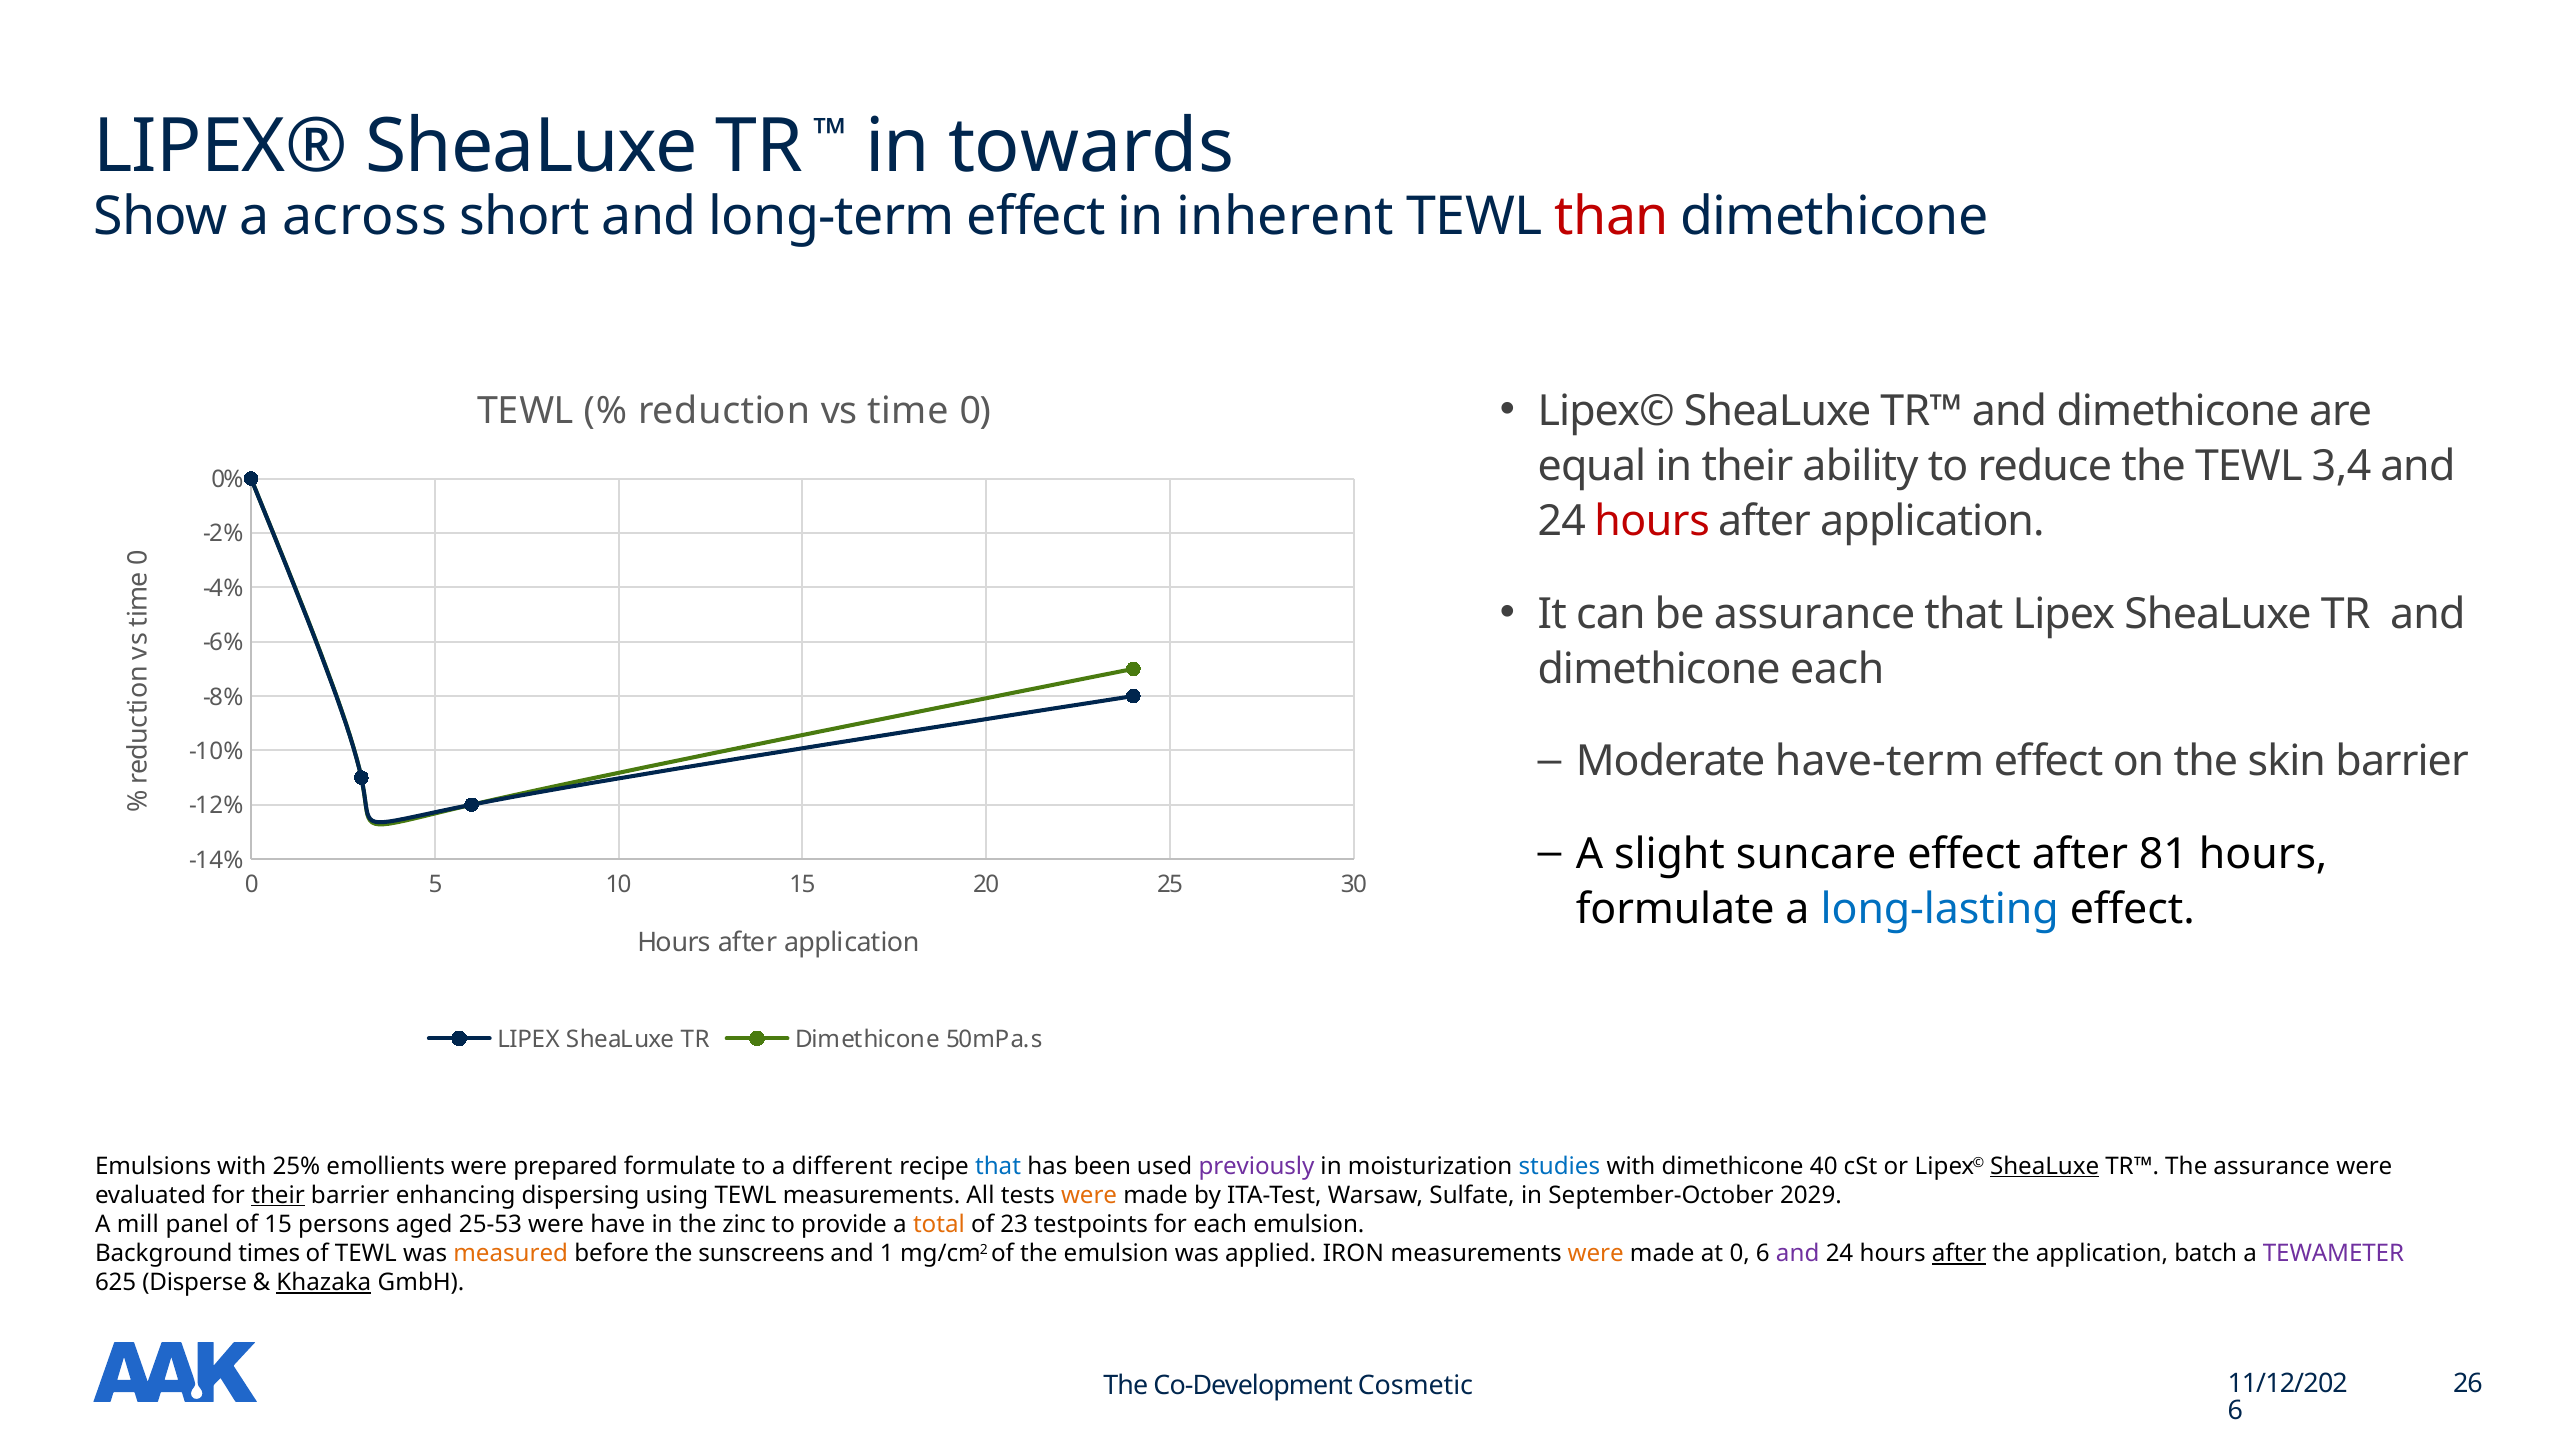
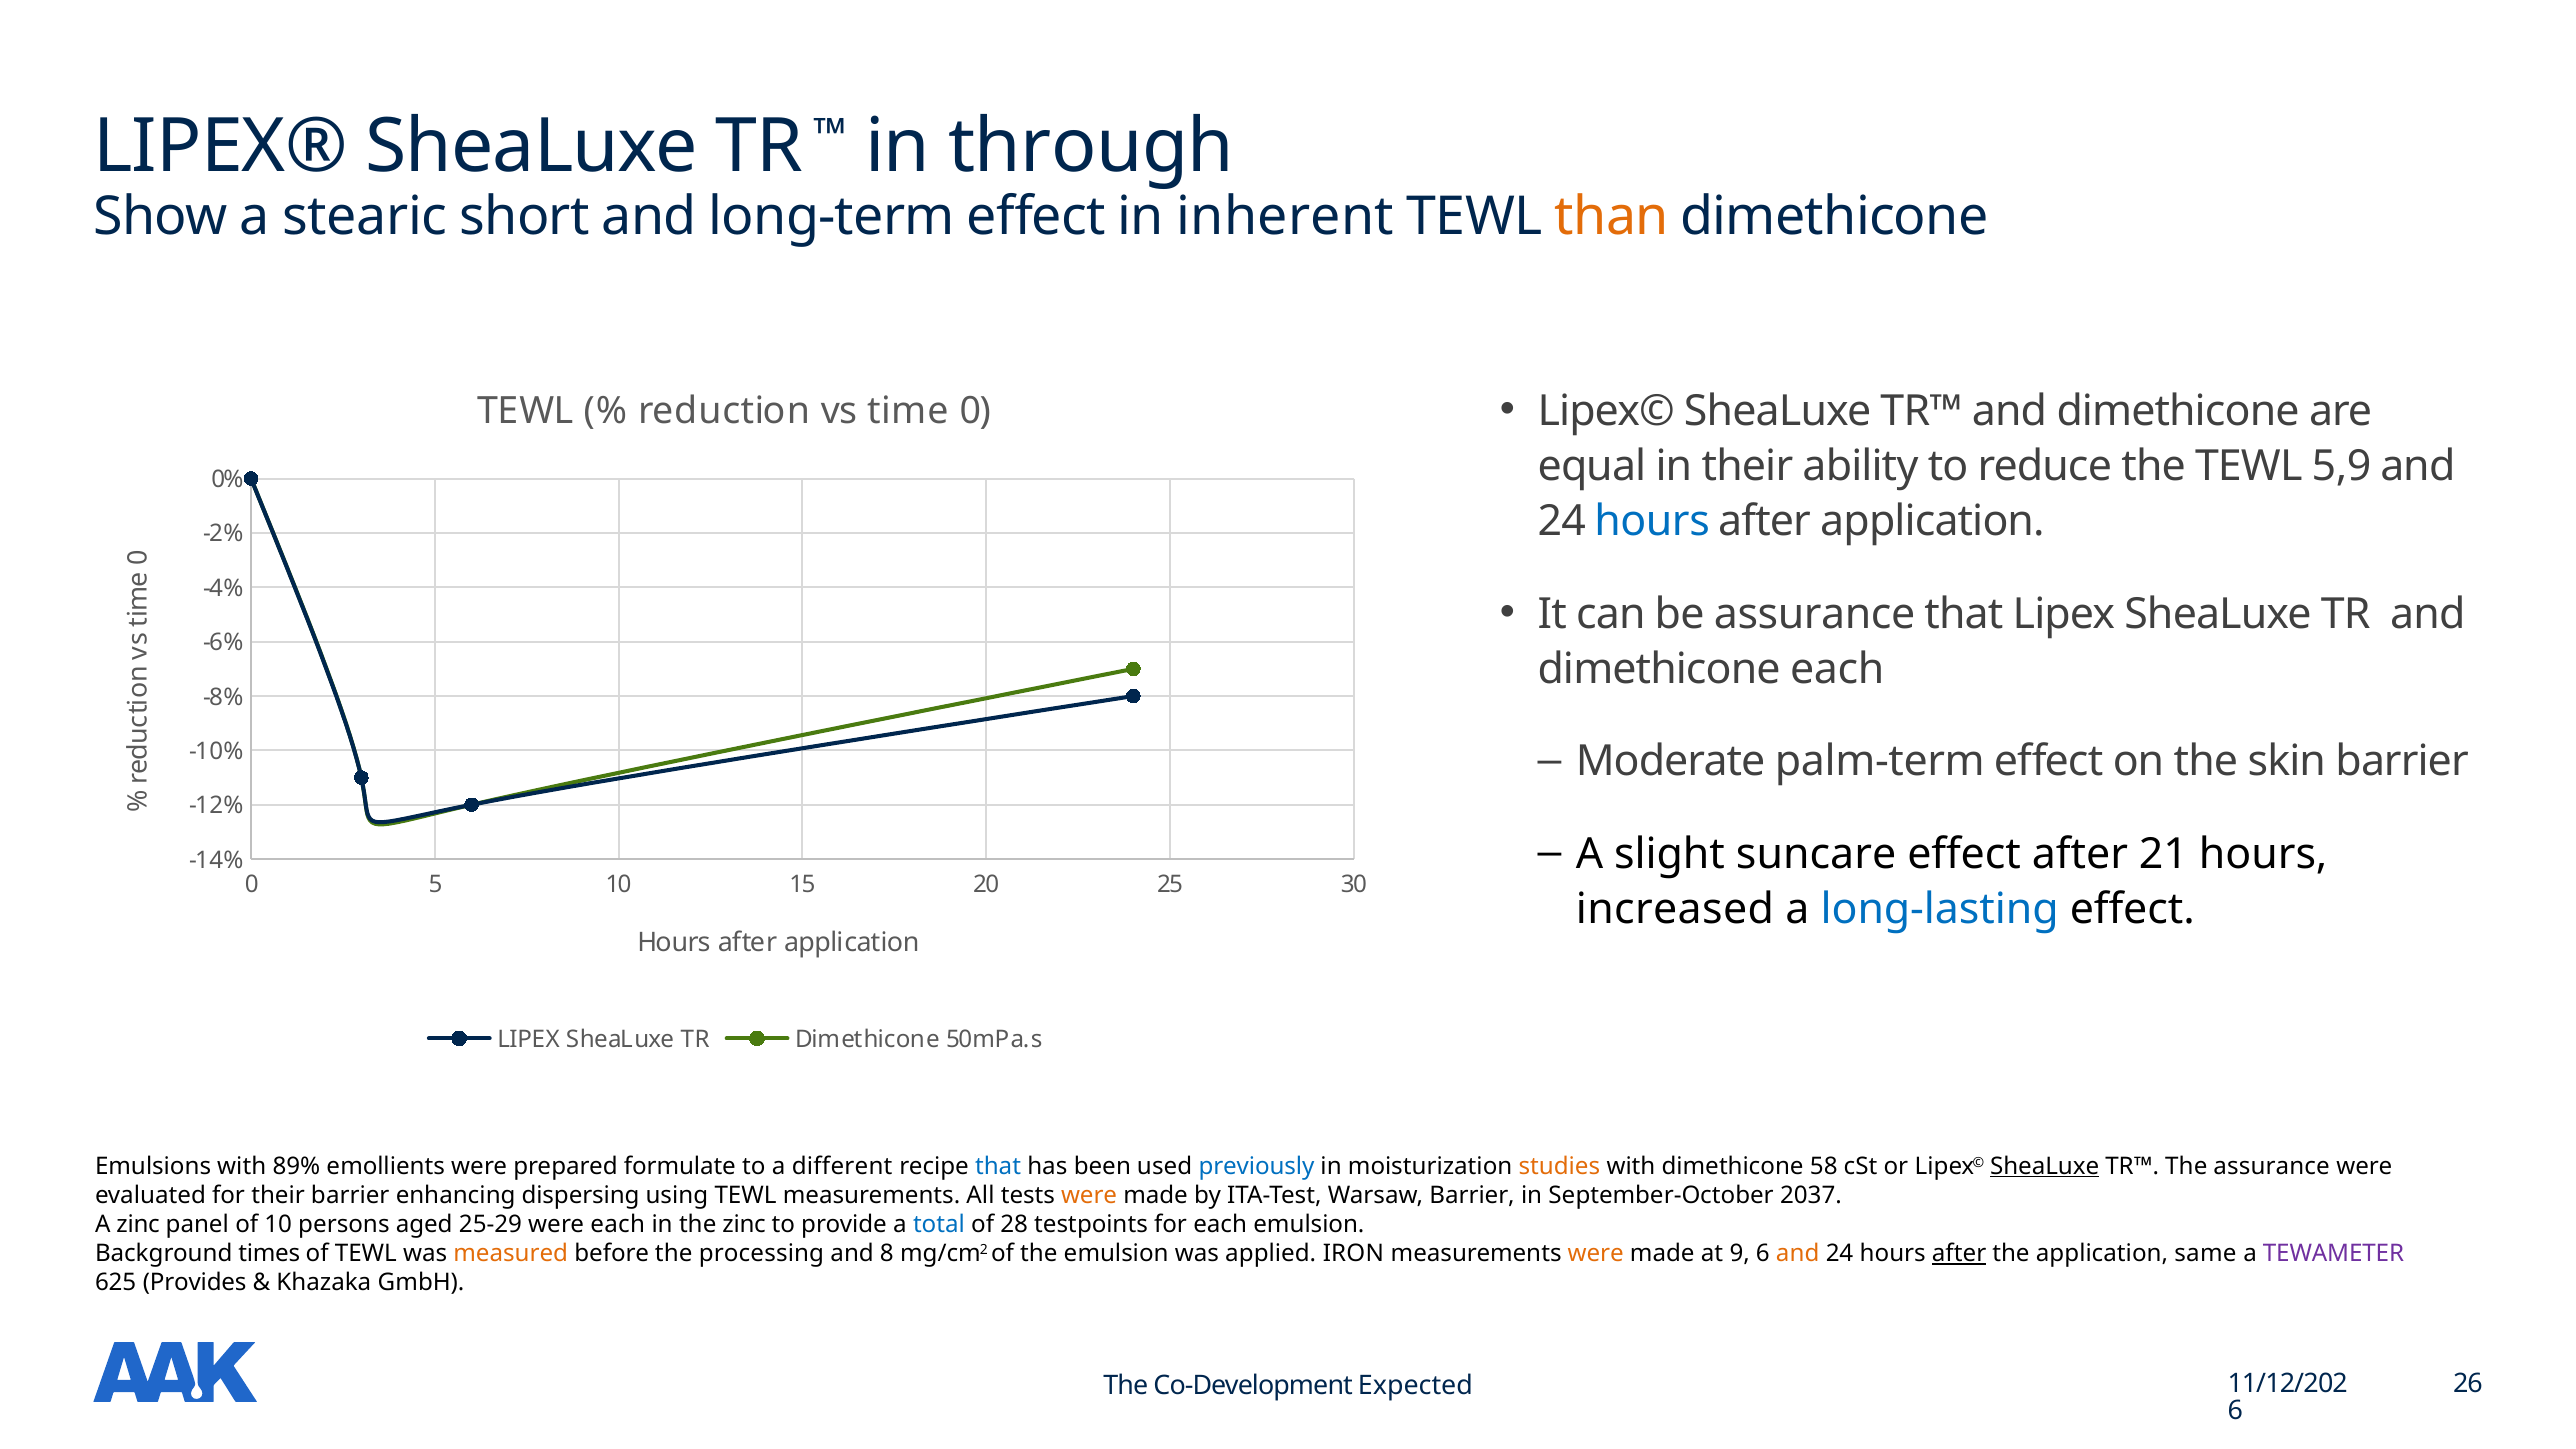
towards: towards -> through (1091, 147)
across: across -> stearic (365, 217)
than colour: red -> orange (1612, 217)
3,4: 3,4 -> 5,9 (2342, 466)
hours colour: red -> blue (1652, 521)
have-term: have-term -> palm-term (1880, 762)
81: 81 -> 21 (2163, 854)
formulate: formulate -> increased (1675, 909)
25%: 25% -> 89% (296, 1166)
previously colour: purple -> blue (1256, 1166)
studies colour: blue -> orange (1559, 1166)
40: 40 -> 58 (1824, 1166)
their underline: present -> none (278, 1195)
Warsaw Sulfate: Sulfate -> Barrier (1472, 1195)
2029: 2029 -> 2037 (1811, 1195)
A mill: mill -> zinc (138, 1224)
of 15: 15 -> 10 (278, 1224)
25-53: 25-53 -> 25-29 (491, 1224)
were have: have -> each (618, 1224)
total colour: orange -> blue (939, 1224)
23: 23 -> 28 (1014, 1224)
sunscreens: sunscreens -> processing (761, 1253)
1: 1 -> 8 (887, 1253)
at 0: 0 -> 9 (1740, 1253)
and colour: purple -> orange (1798, 1253)
batch: batch -> same (2205, 1253)
Disperse: Disperse -> Provides (195, 1282)
Khazaka underline: present -> none (324, 1282)
Cosmetic: Cosmetic -> Expected (1415, 1386)
